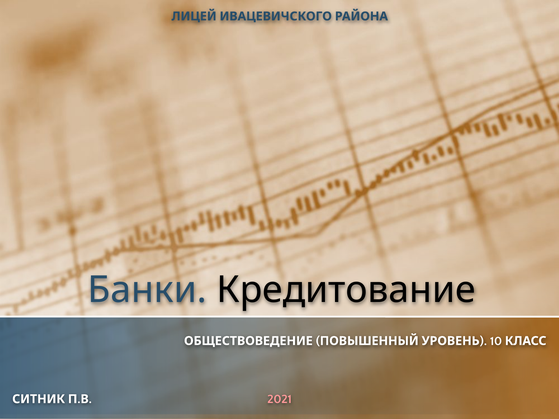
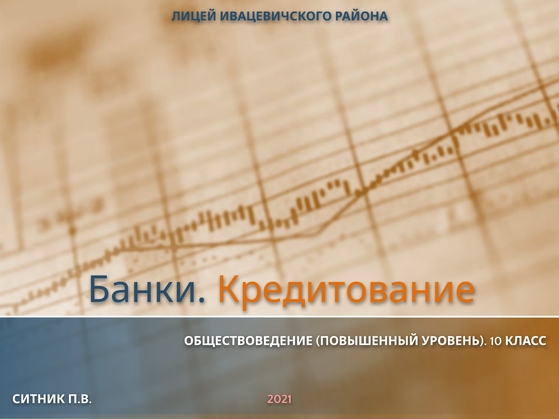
Кредитование colour: black -> orange (346, 290)
